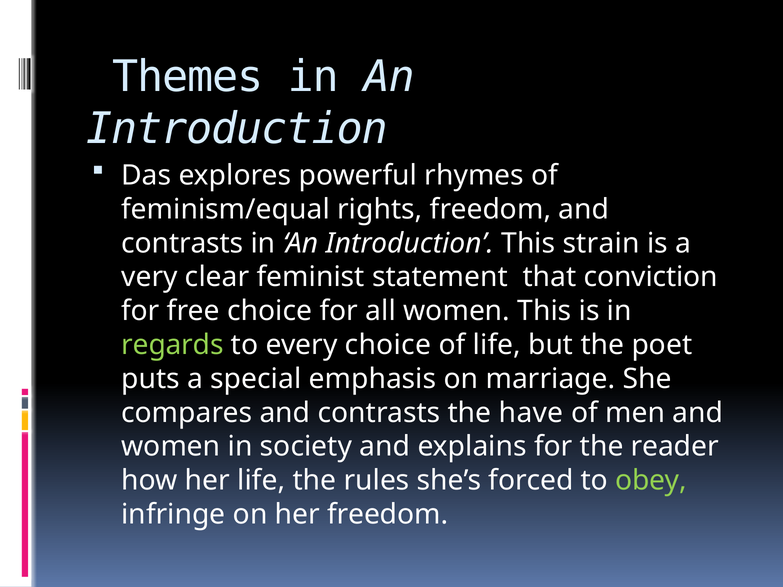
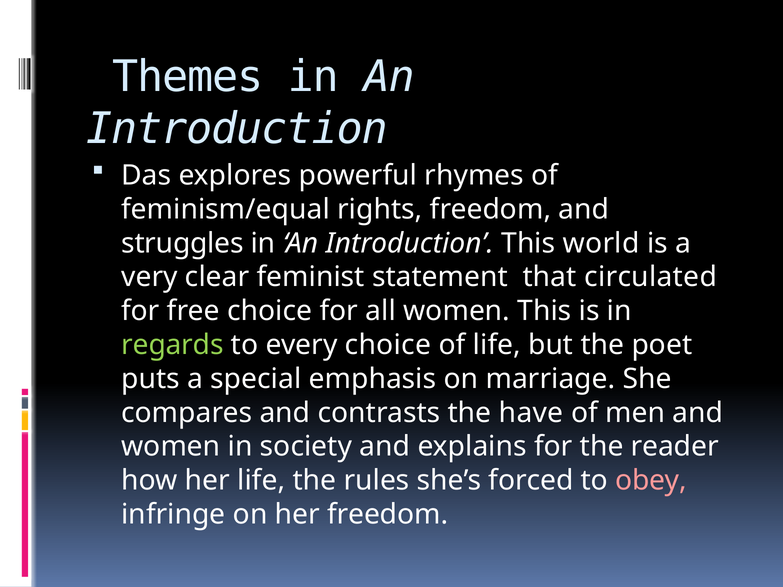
contrasts: contrasts -> struggles (182, 243)
strain: strain -> world (601, 243)
conviction: conviction -> circulated (651, 277)
obey colour: light green -> pink (651, 481)
